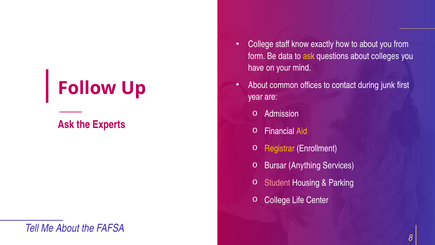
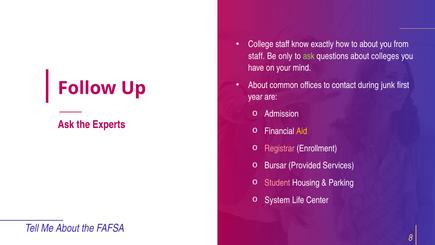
form: form -> staff (257, 56)
data: data -> only (285, 56)
ask colour: yellow -> light green (309, 56)
Registrar colour: yellow -> pink (280, 148)
Anything: Anything -> Provided (305, 165)
College: College -> System (277, 200)
